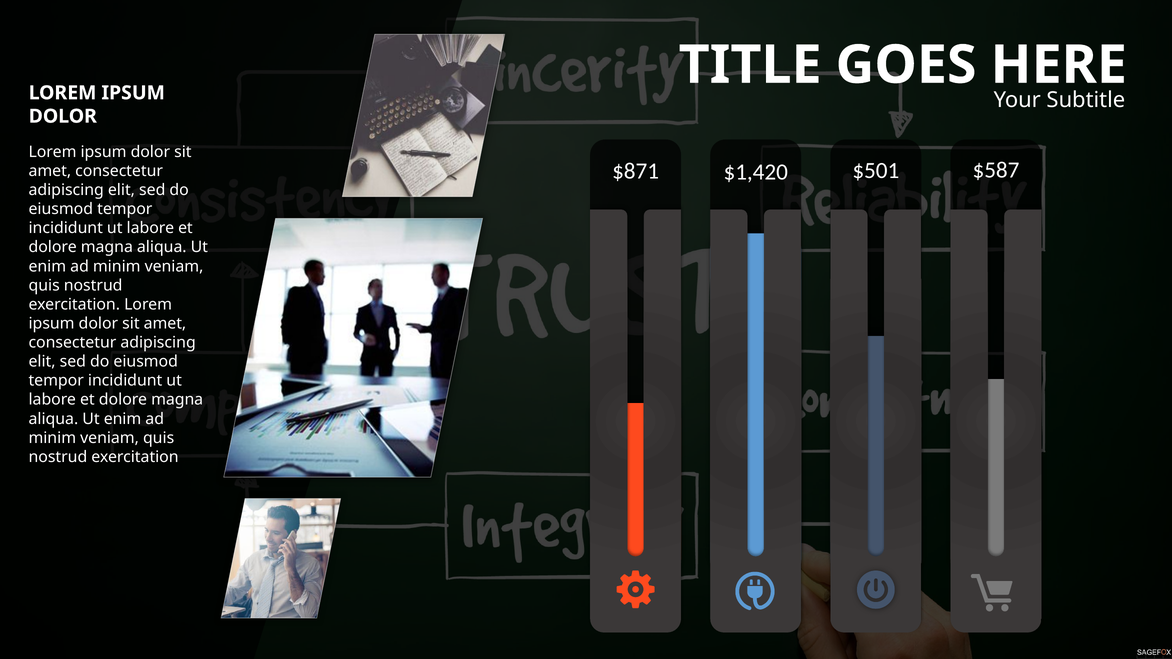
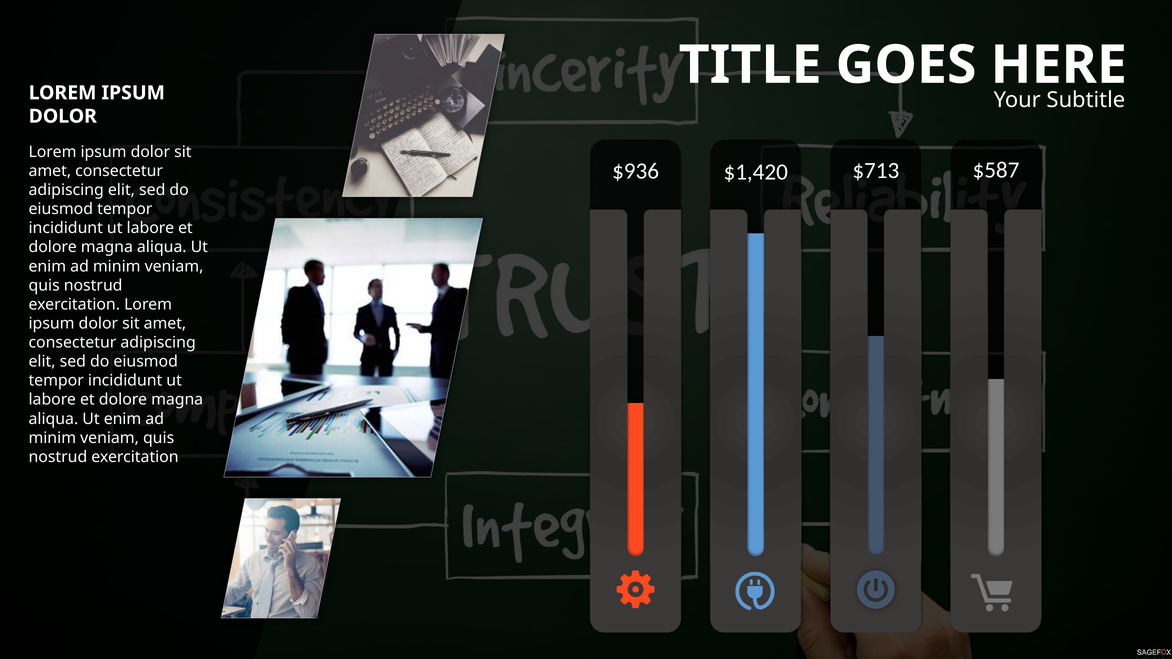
$871: $871 -> $936 (636, 171)
$501: $501 -> $713 (876, 171)
